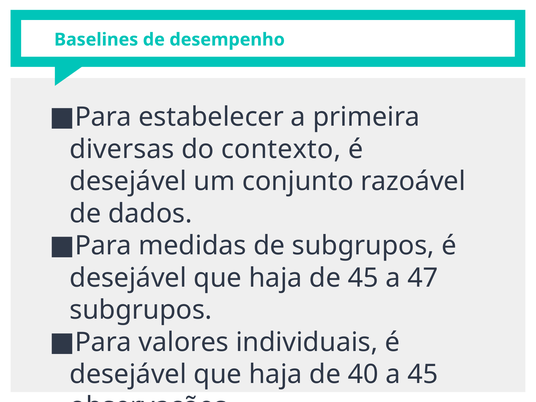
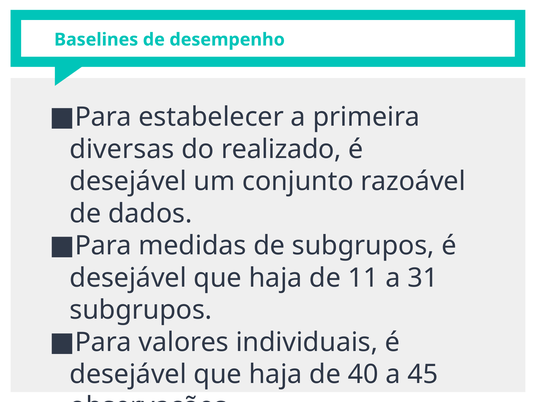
contexto: contexto -> realizado (281, 149)
de 45: 45 -> 11 (363, 278)
47: 47 -> 31 (423, 278)
